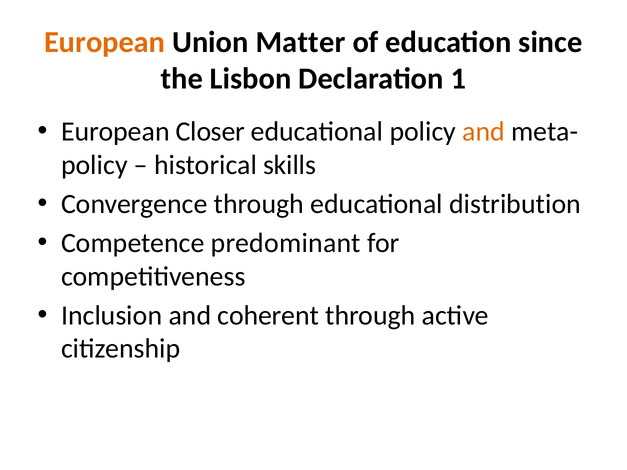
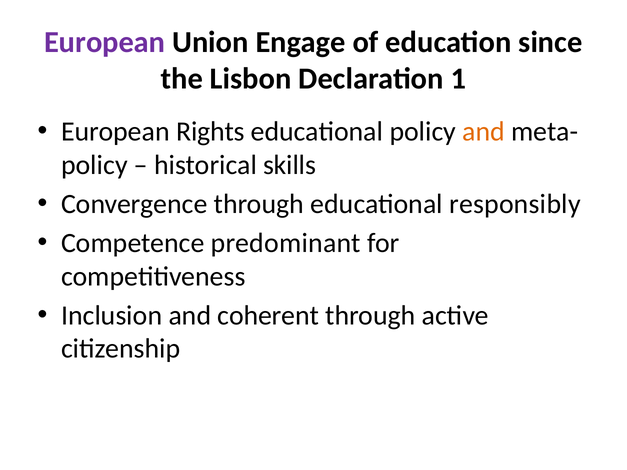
European colour: orange -> purple (105, 42)
Matter: Matter -> Engage (301, 42)
Closer: Closer -> Rights (210, 132)
distribution: distribution -> responsibly (515, 204)
